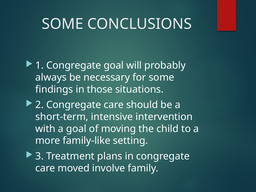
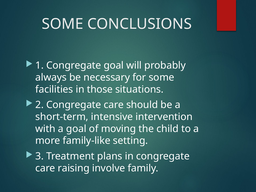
findings: findings -> facilities (54, 89)
moved: moved -> raising (74, 168)
